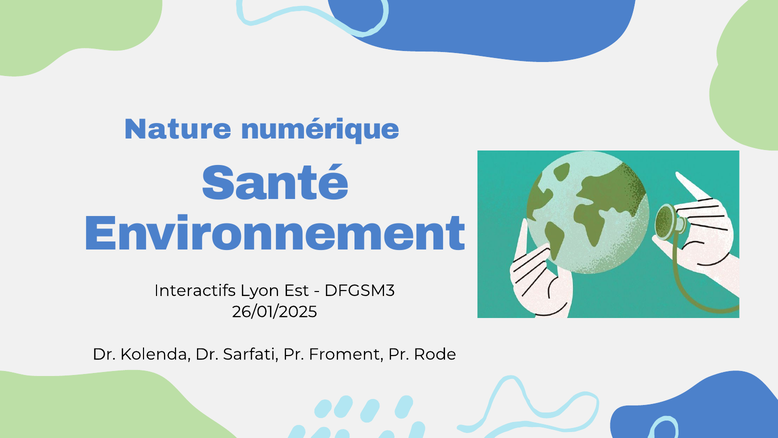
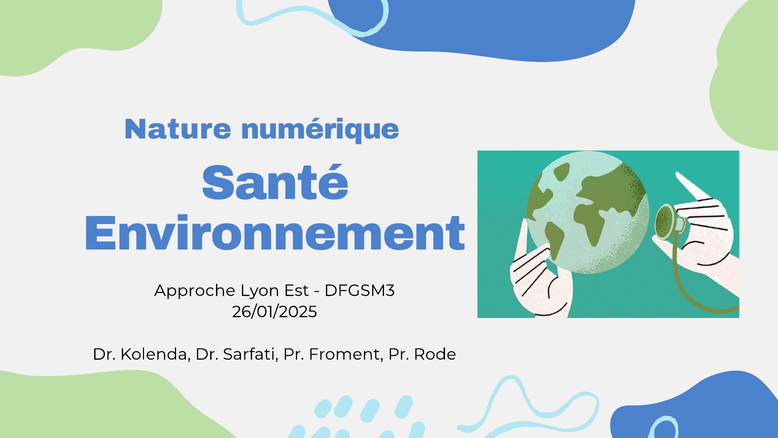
Interactifs: Interactifs -> Approche (195, 290)
